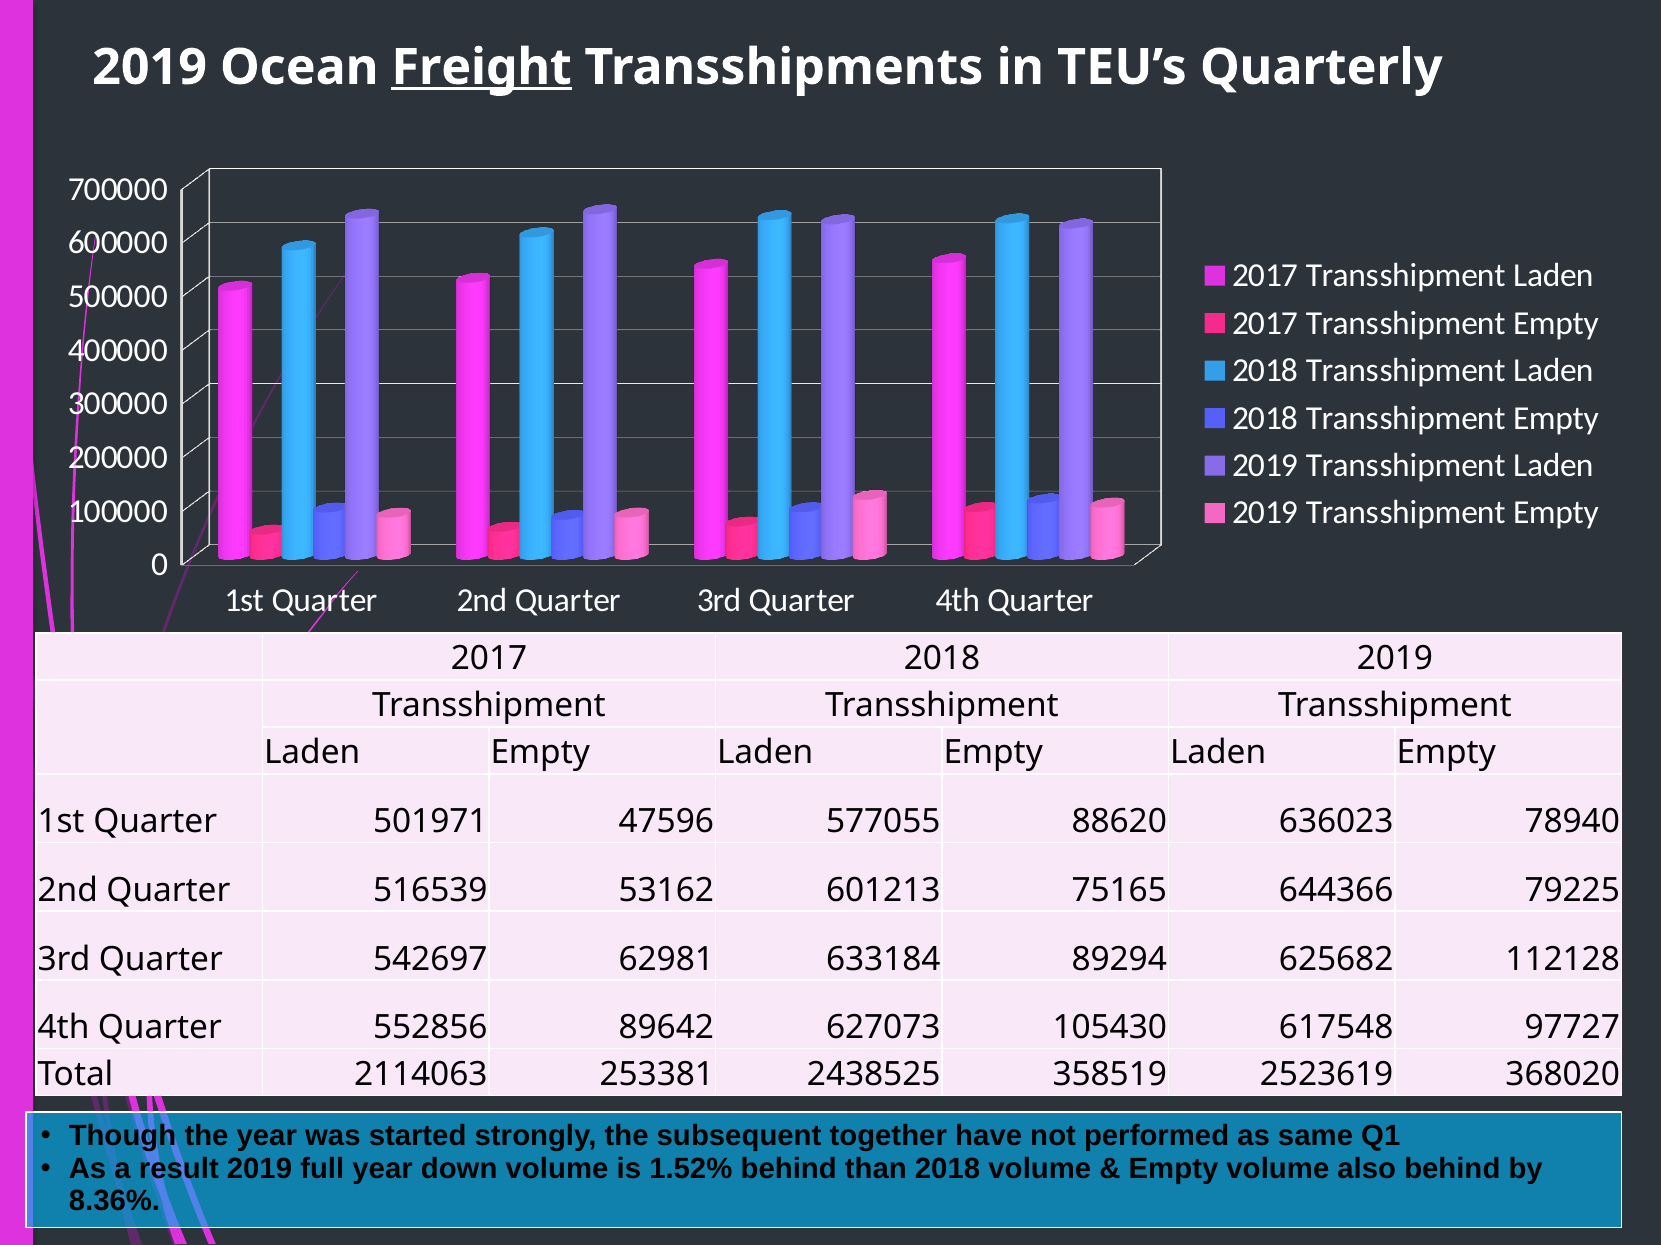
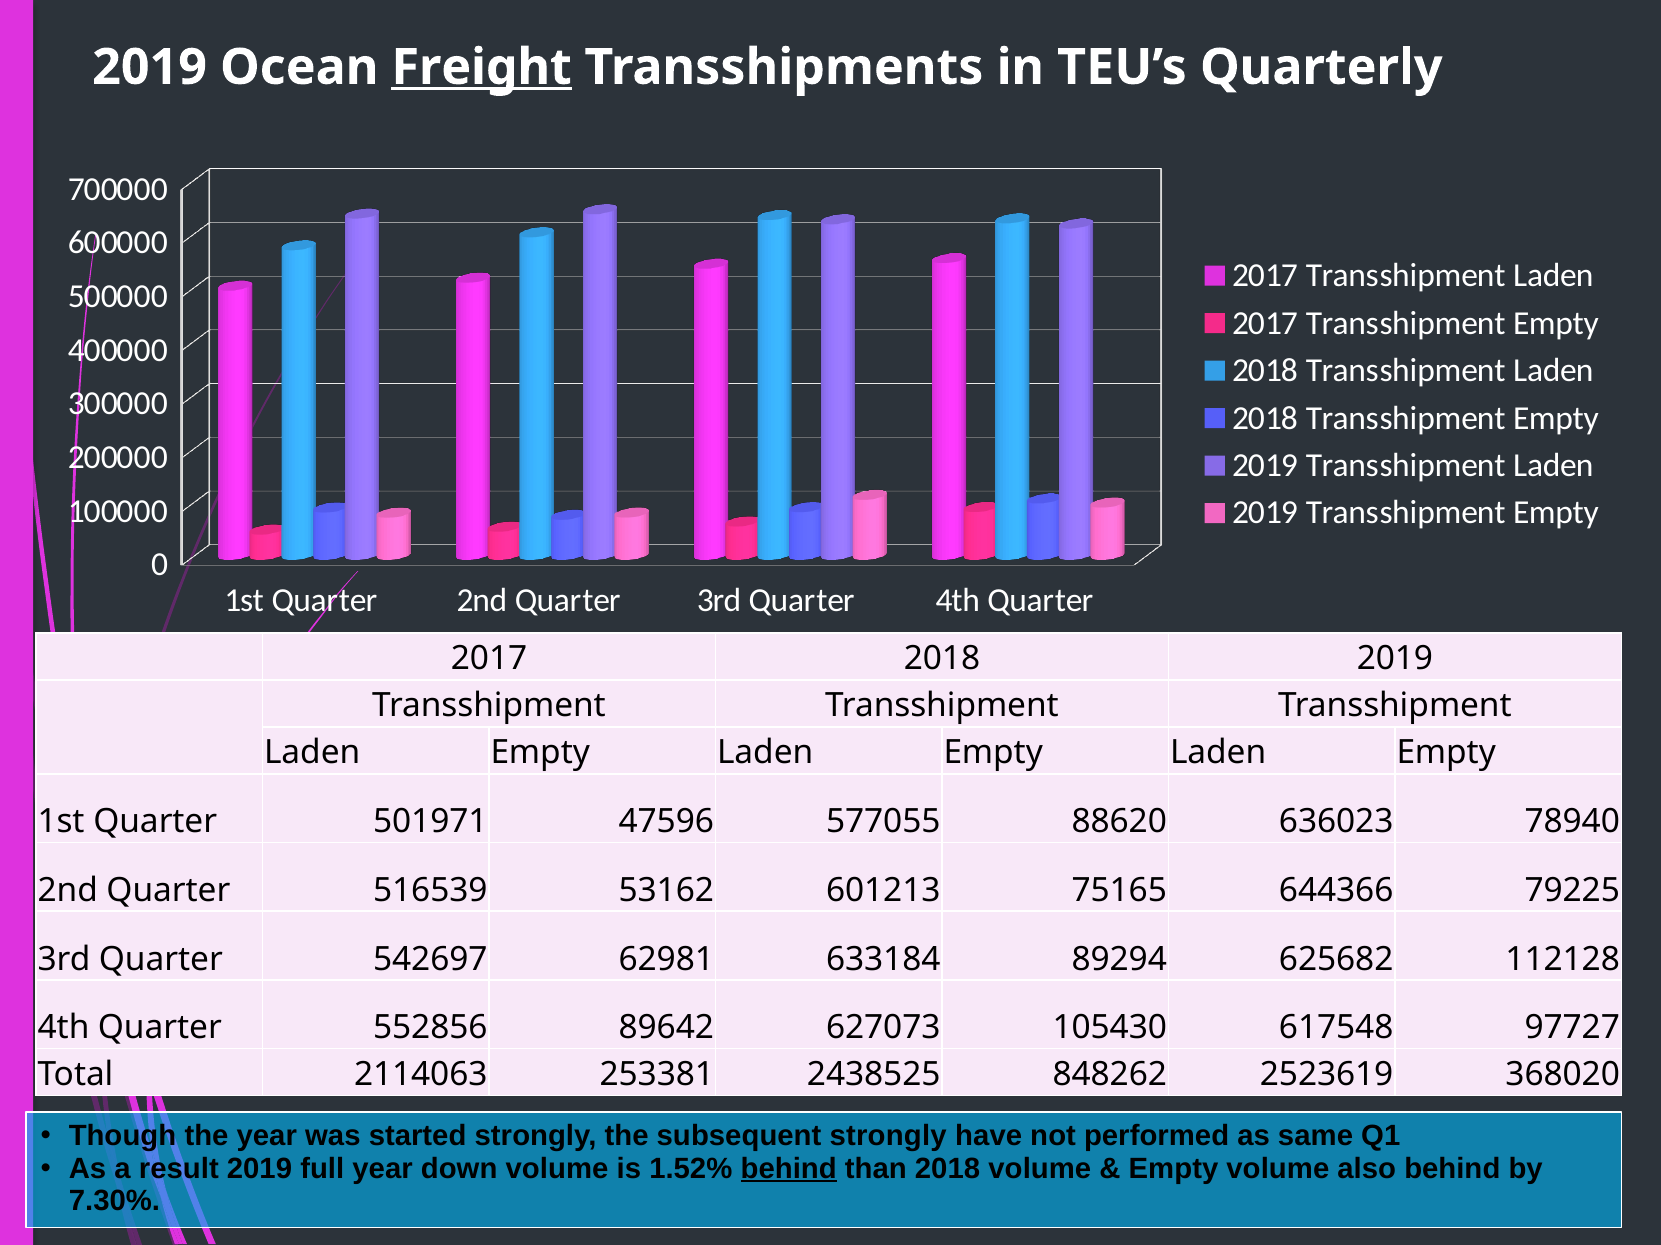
358519: 358519 -> 848262 (1110, 1075)
subsequent together: together -> strongly (888, 1136)
behind underline: none -> present (789, 1169)
8.36%: 8.36% -> 7.30% (114, 1202)
